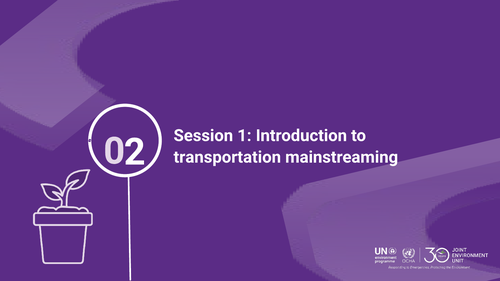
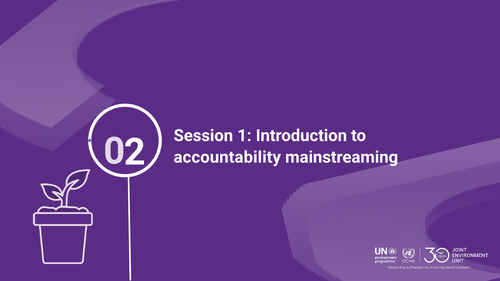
transportation: transportation -> accountability (227, 157)
